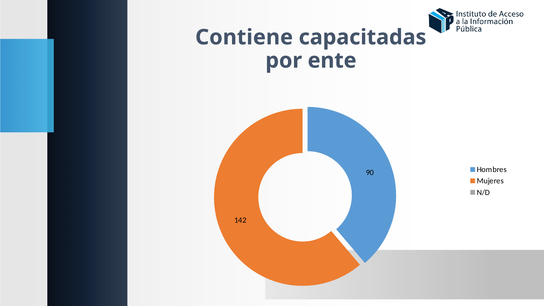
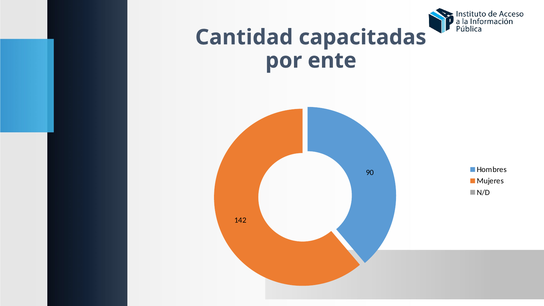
Contiene: Contiene -> Cantidad (244, 37)
